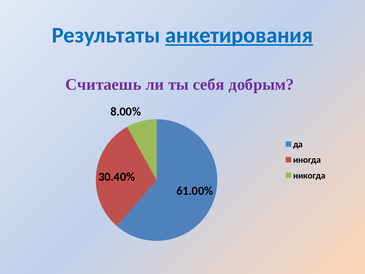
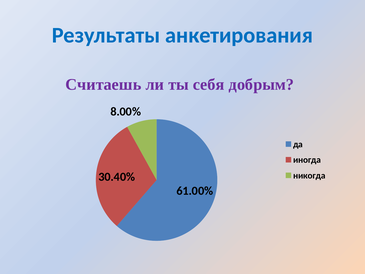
анкетирования underline: present -> none (239, 35)
